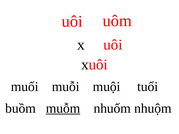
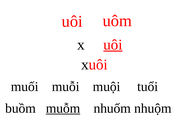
uôi underline: none -> present (113, 45)
